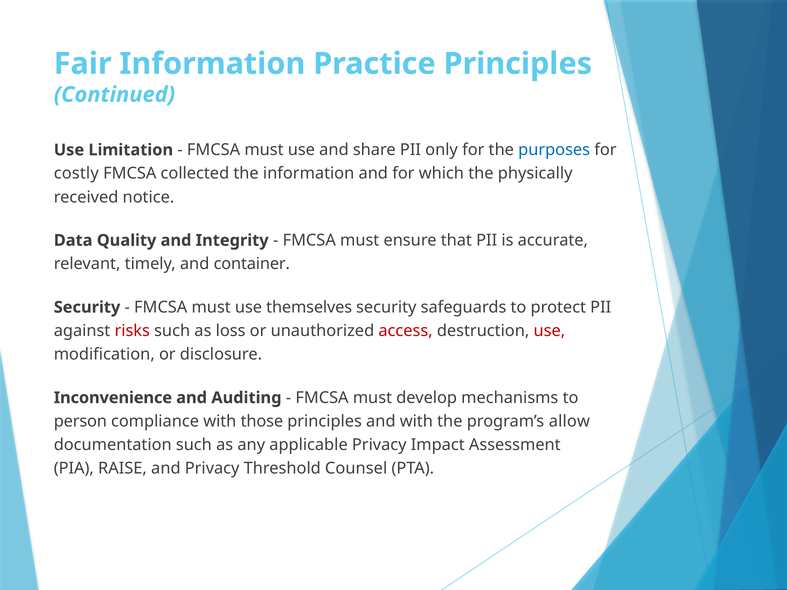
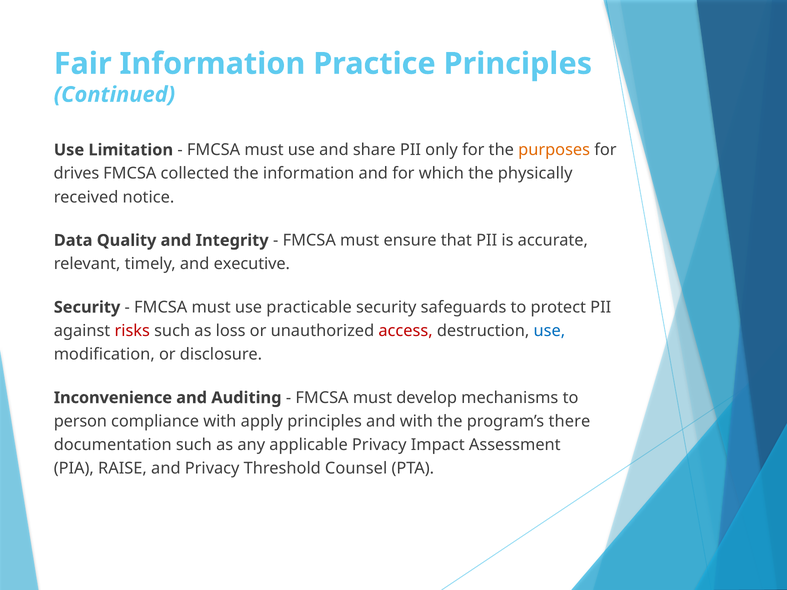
purposes colour: blue -> orange (554, 150)
costly: costly -> drives (76, 174)
container: container -> executive (252, 264)
themselves: themselves -> practicable (309, 307)
use colour: red -> blue (549, 331)
those: those -> apply (262, 422)
allow: allow -> there (569, 422)
